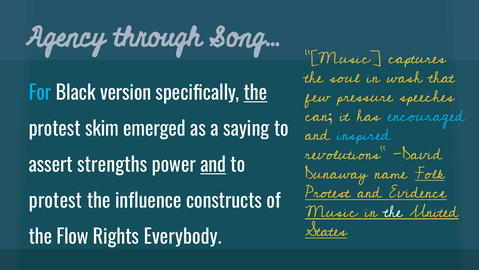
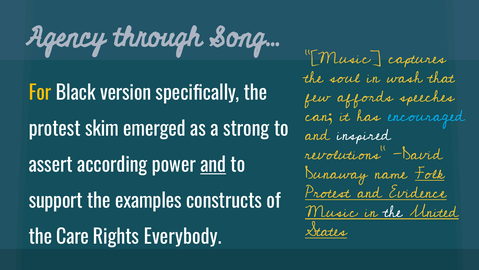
For colour: light blue -> yellow (40, 93)
the underline: present -> none (256, 93)
pressure: pressure -> affords (365, 96)
saying: saying -> strong (246, 129)
inspired colour: light blue -> white (364, 135)
strengths: strengths -> according (112, 165)
protest: protest -> support (56, 201)
influence: influence -> examples (148, 201)
Flow: Flow -> Care (73, 237)
